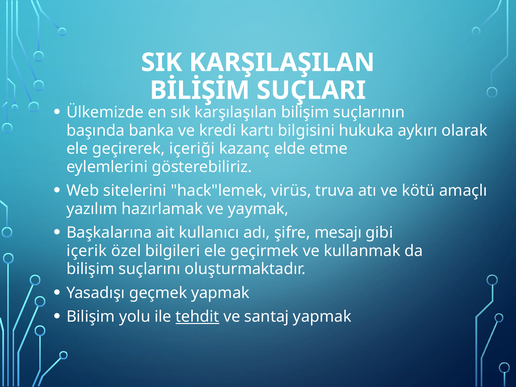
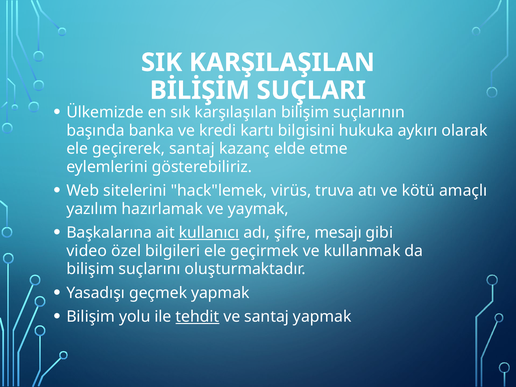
geçirerek içeriği: içeriği -> santaj (192, 149)
kullanıcı underline: none -> present (209, 233)
içerik: içerik -> video (87, 251)
